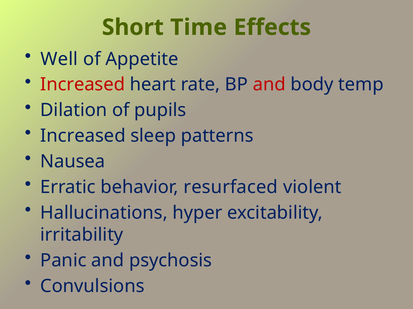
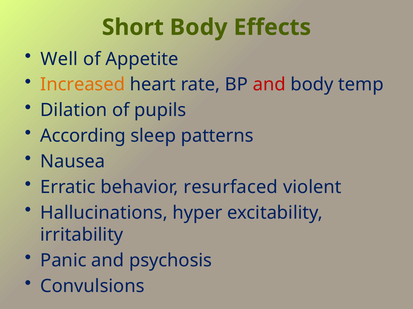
Short Time: Time -> Body (199, 27)
Increased colour: red -> orange (83, 85)
Increased: Increased -> According (83, 136)
